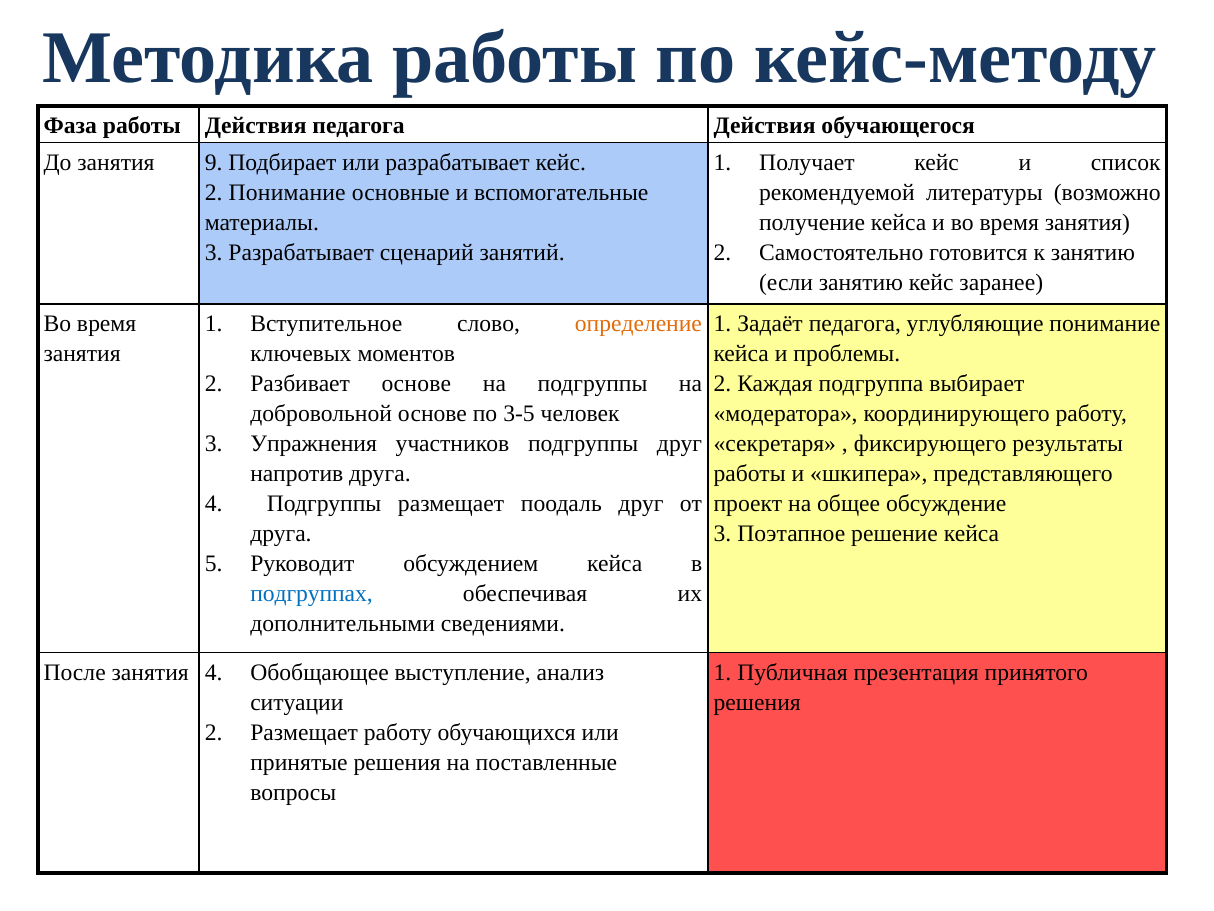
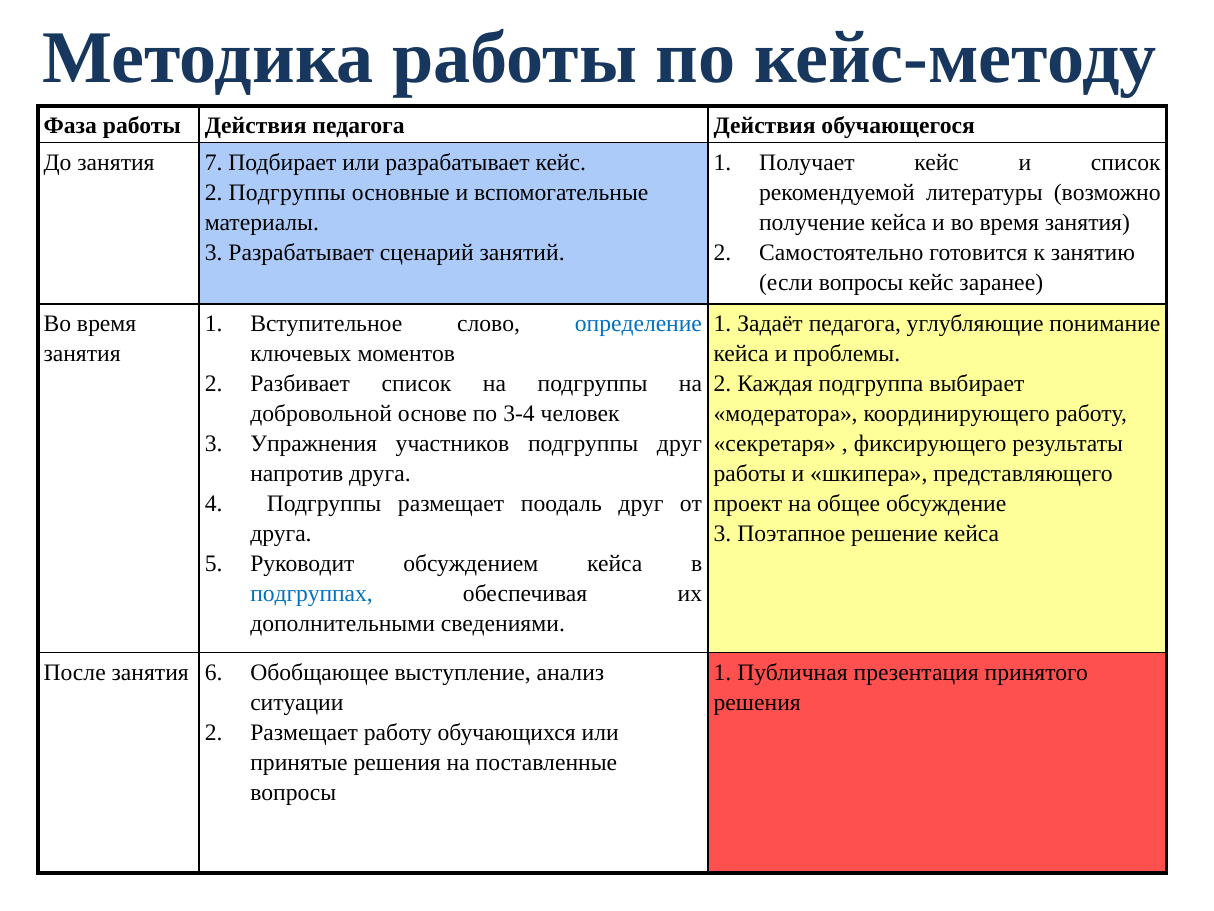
9: 9 -> 7 (214, 163)
2 Понимание: Понимание -> Подгруппы (287, 193)
если занятию: занятию -> вопросы (861, 282)
определение colour: orange -> blue (638, 324)
Разбивает основе: основе -> список (416, 384)
3-5: 3-5 -> 3-4 (519, 414)
занятия 4: 4 -> 6 (214, 672)
